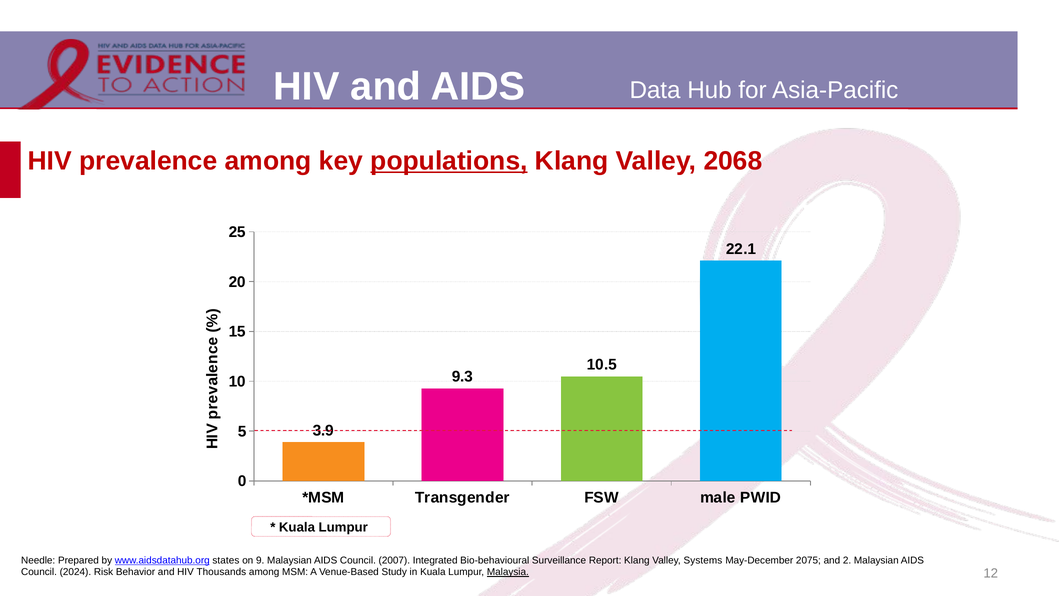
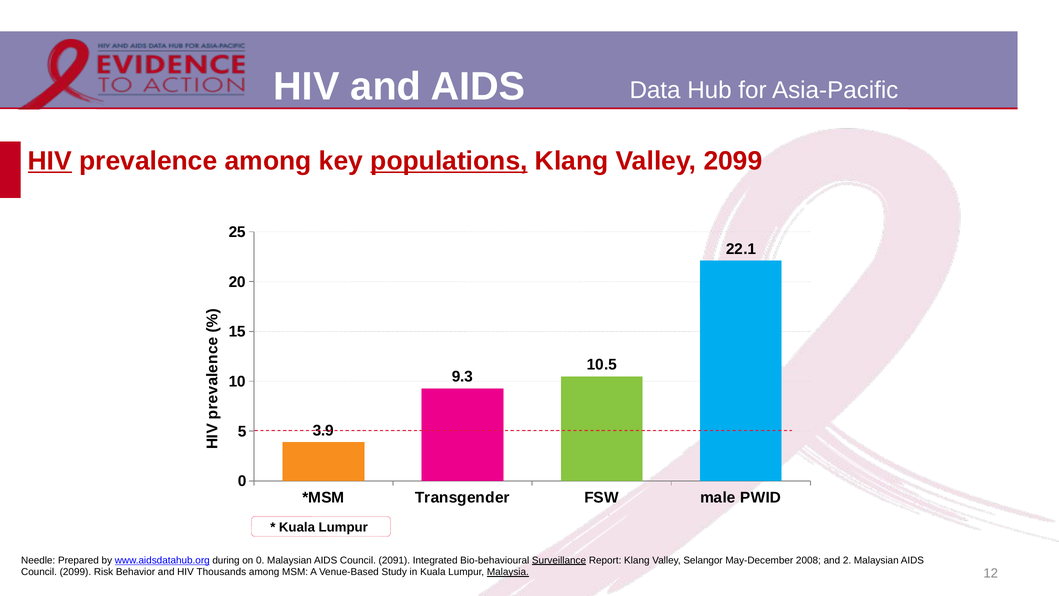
HIV underline: none -> present (50, 161)
Valley 2068: 2068 -> 2099 (733, 161)
states: states -> during (226, 560)
on 9: 9 -> 0 (260, 560)
2007: 2007 -> 2091 (394, 560)
Surveillance underline: none -> present (559, 560)
Systems: Systems -> Selangor (703, 560)
2075: 2075 -> 2008 (808, 560)
Council 2024: 2024 -> 2099 (75, 572)
